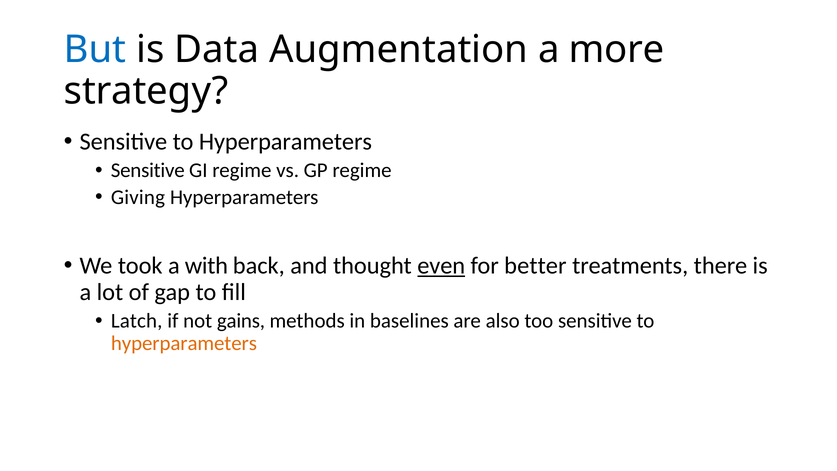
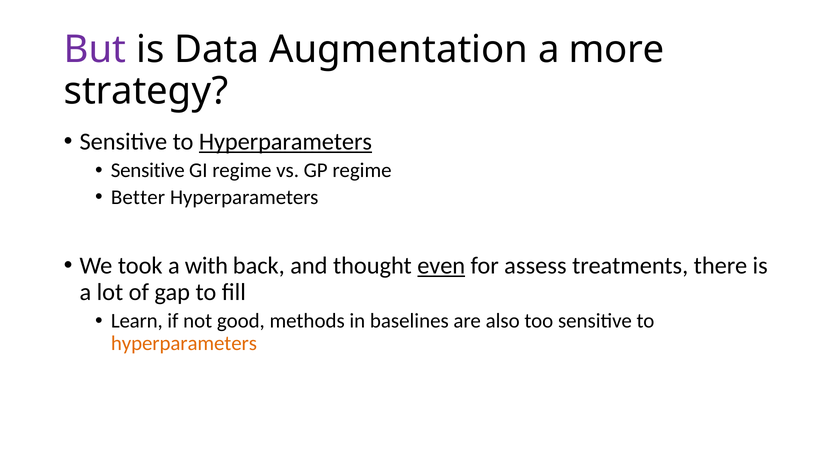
But colour: blue -> purple (95, 50)
Hyperparameters underline: none -> present (285, 142)
Giving: Giving -> Better (138, 197)
better: better -> assess (535, 266)
Latch: Latch -> Learn (137, 321)
gains: gains -> good (241, 321)
